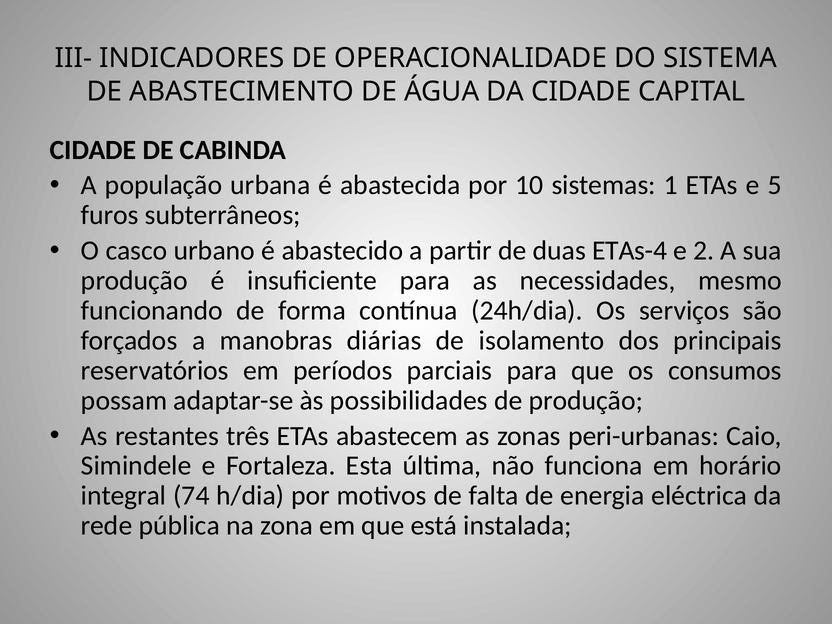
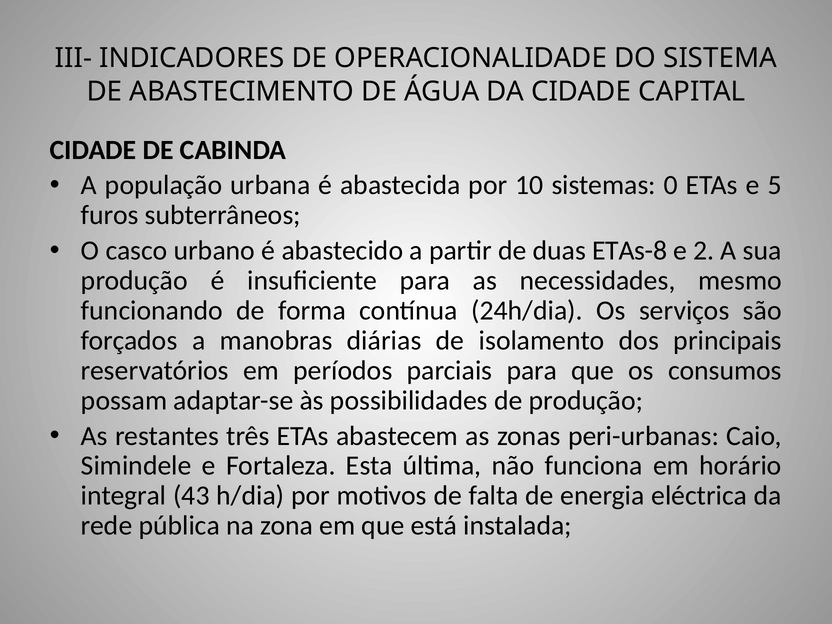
1: 1 -> 0 (671, 185)
ETAs-4: ETAs-4 -> ETAs-8 (630, 251)
74: 74 -> 43 (191, 496)
